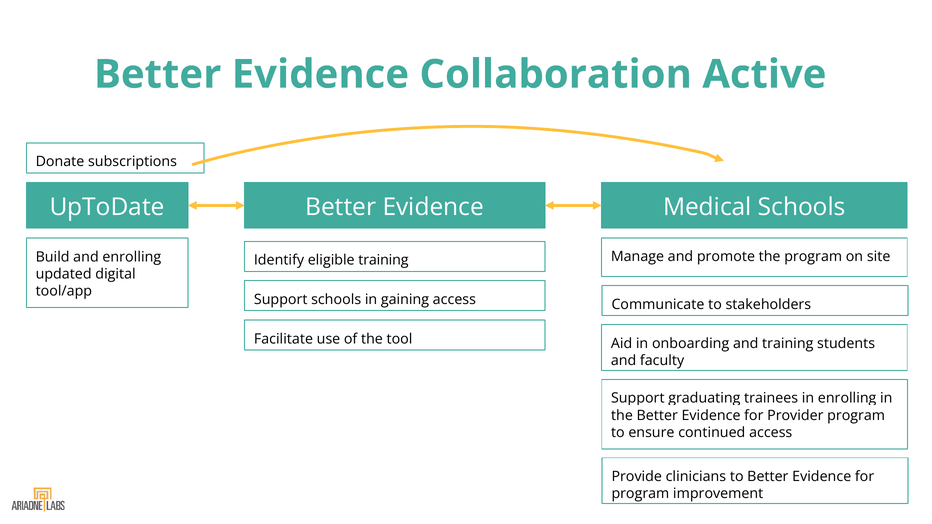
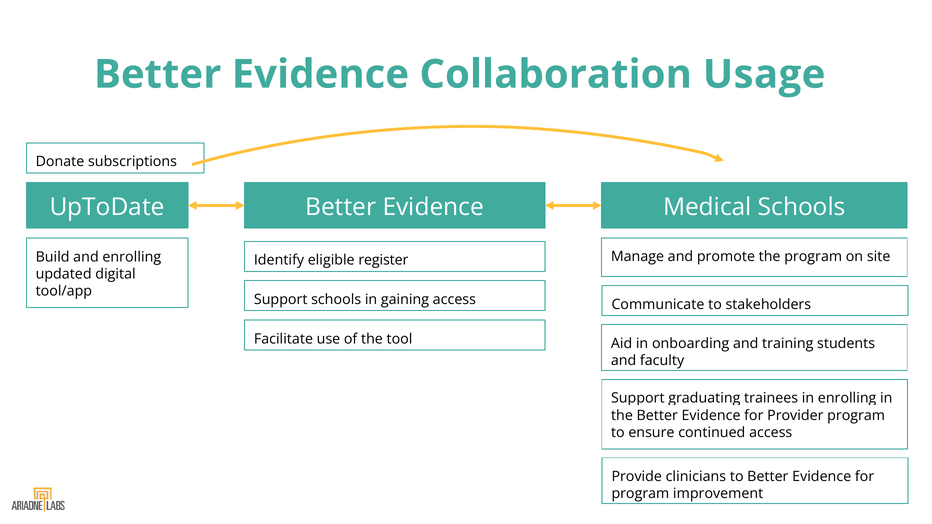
Active: Active -> Usage (764, 74)
eligible training: training -> register (383, 260)
